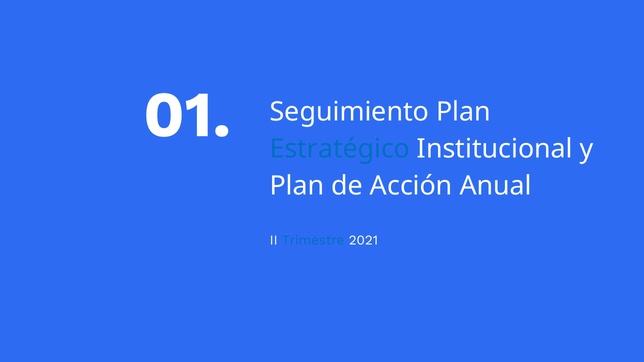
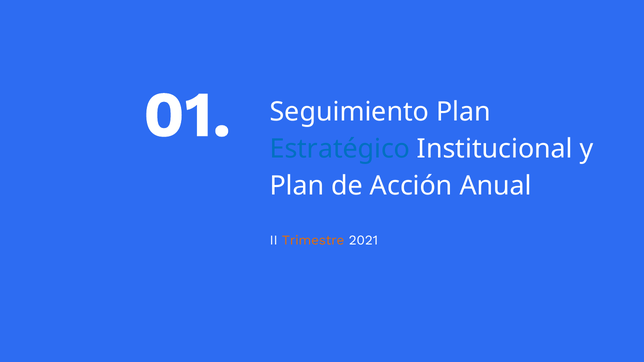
Trimestre colour: blue -> orange (313, 240)
